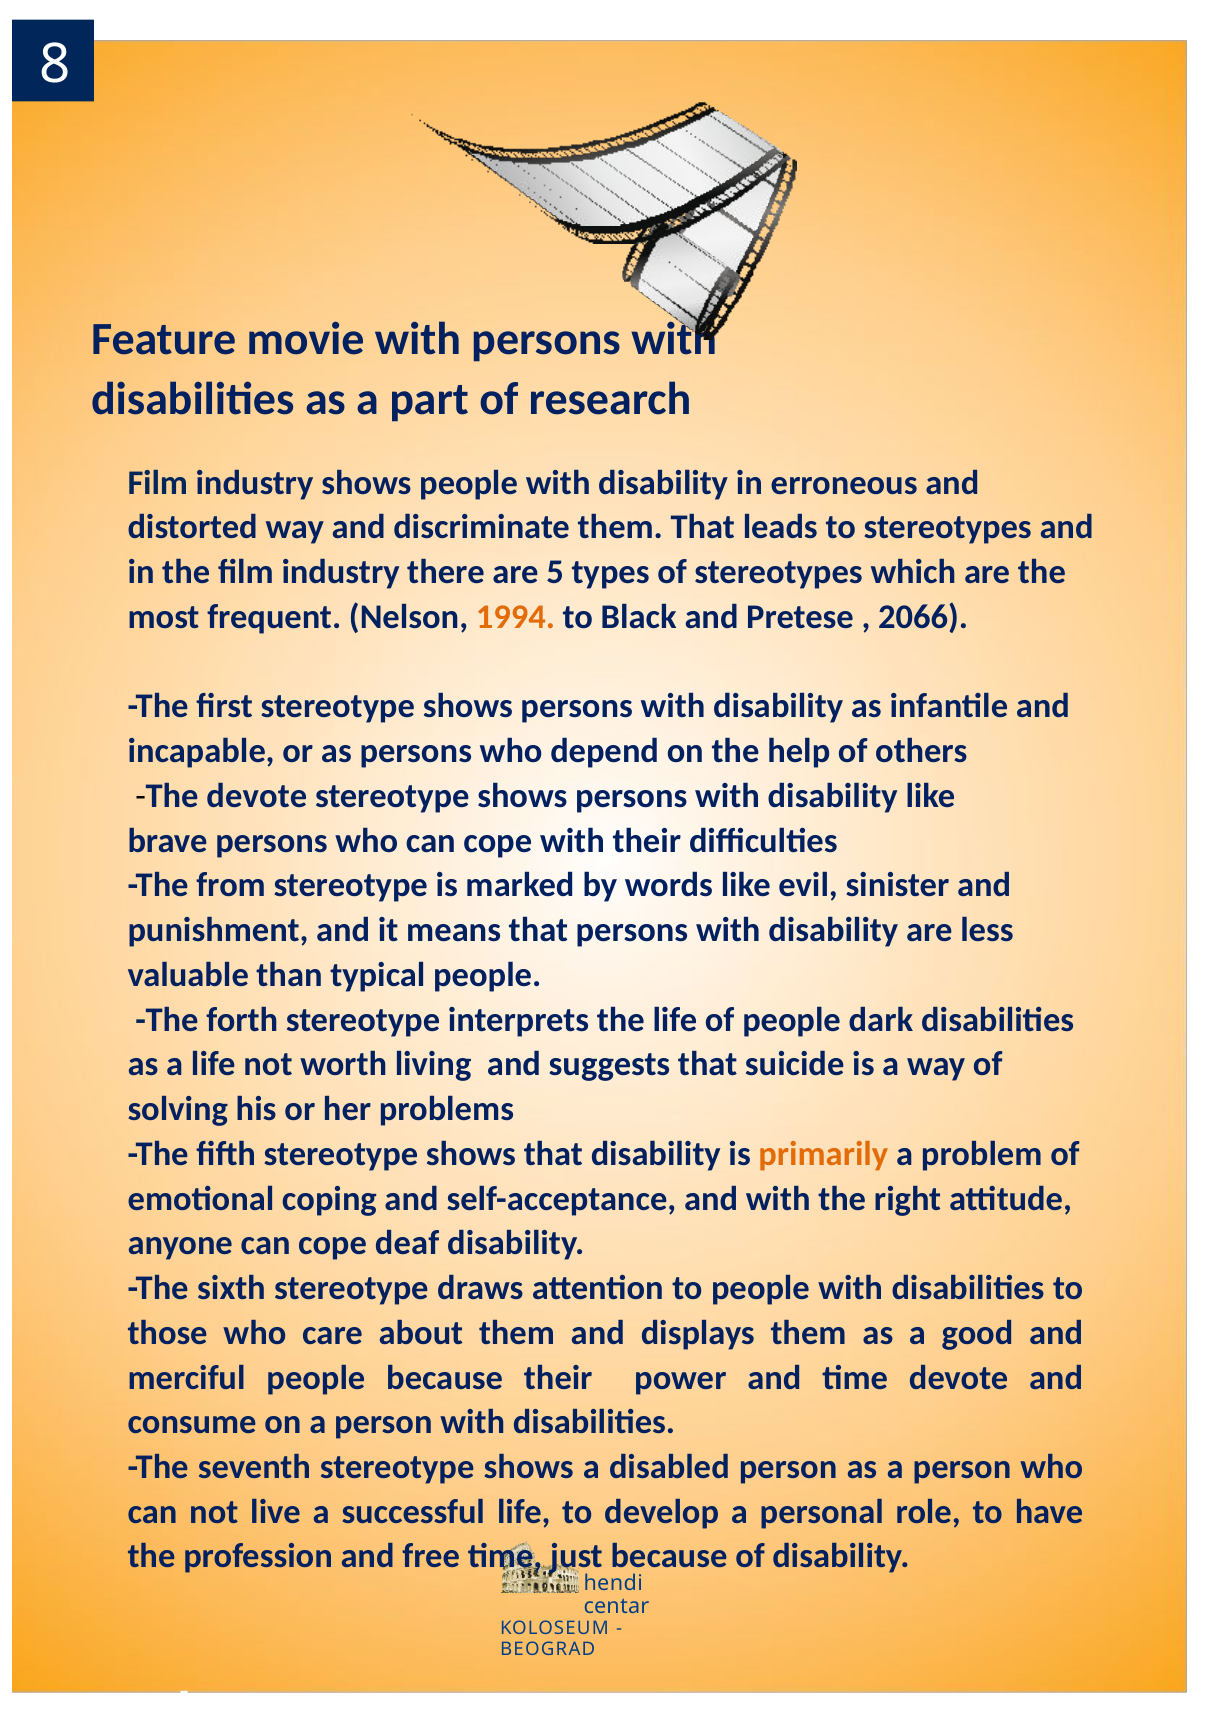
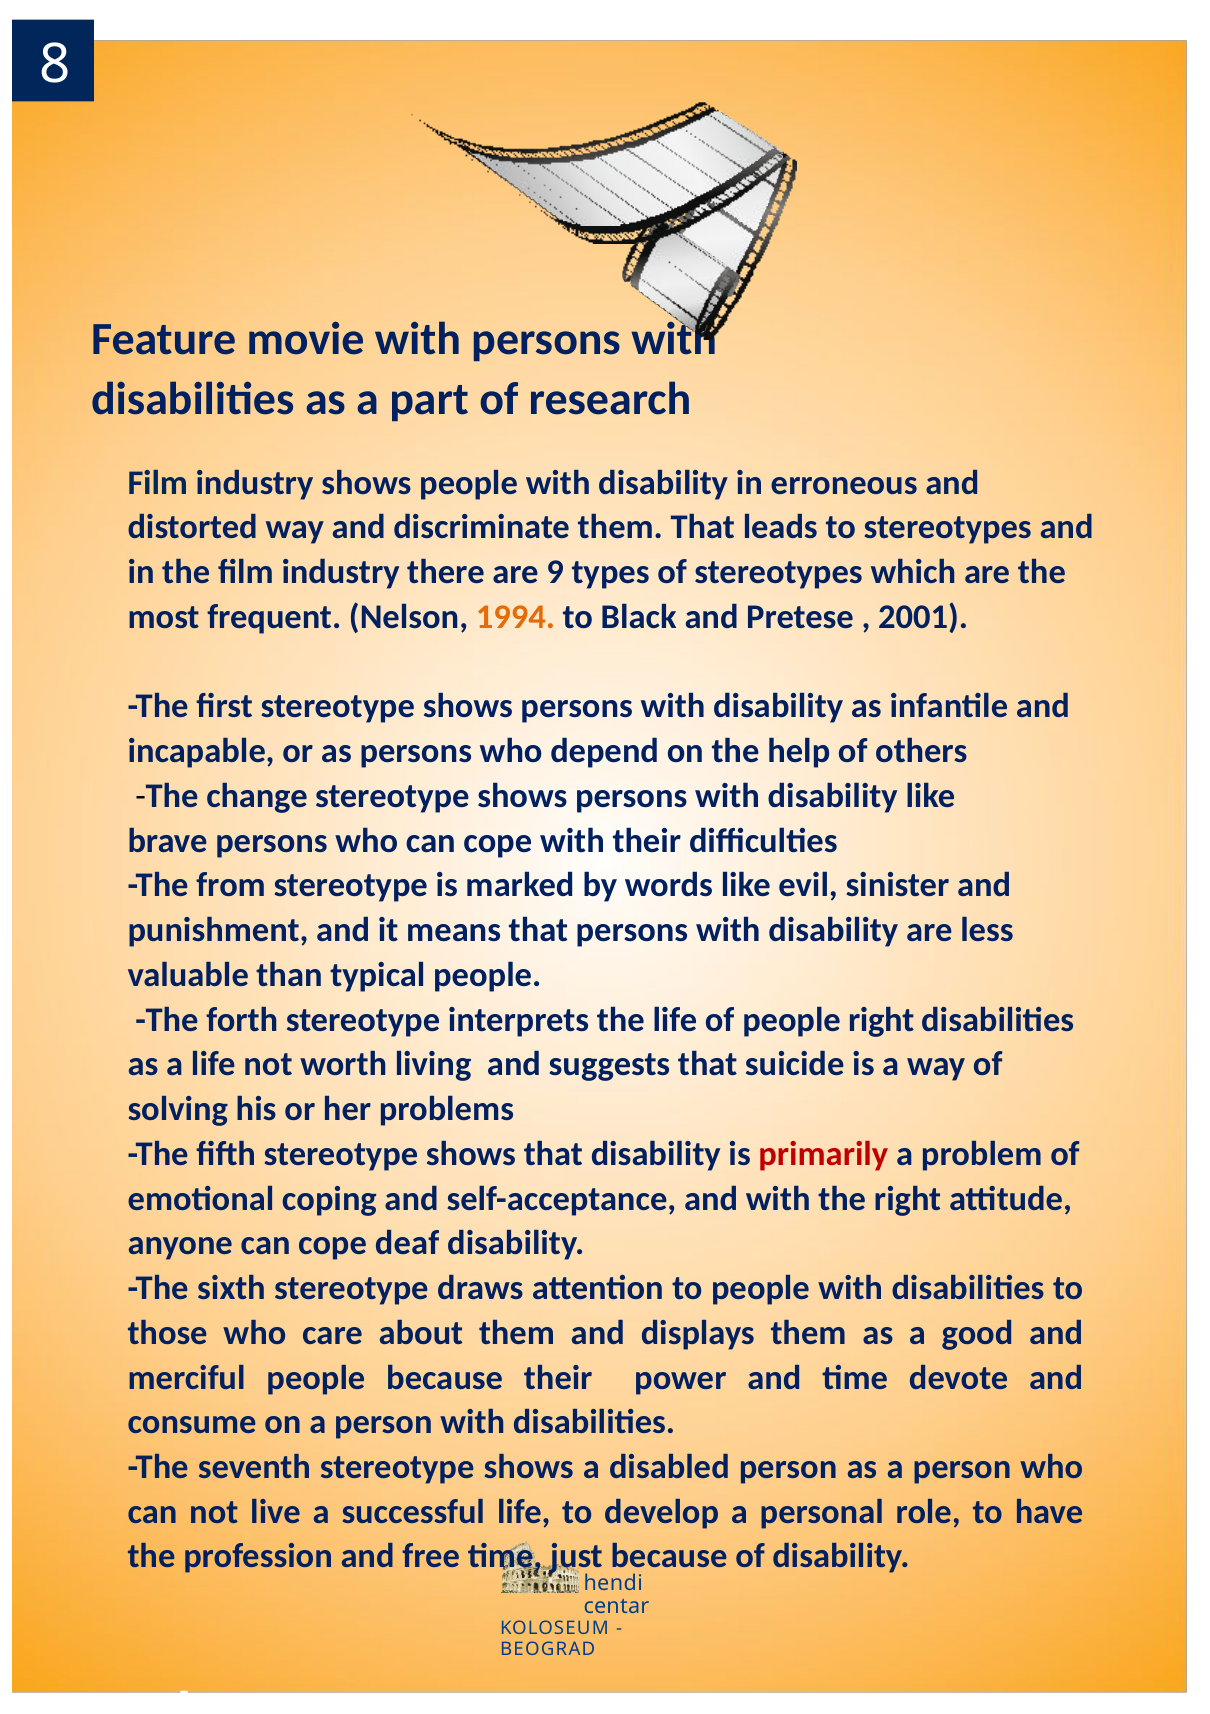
5: 5 -> 9 (555, 572)
2066: 2066 -> 2001 (923, 617)
The devote: devote -> change (257, 796)
people dark: dark -> right (881, 1020)
primarily colour: orange -> red (823, 1154)
